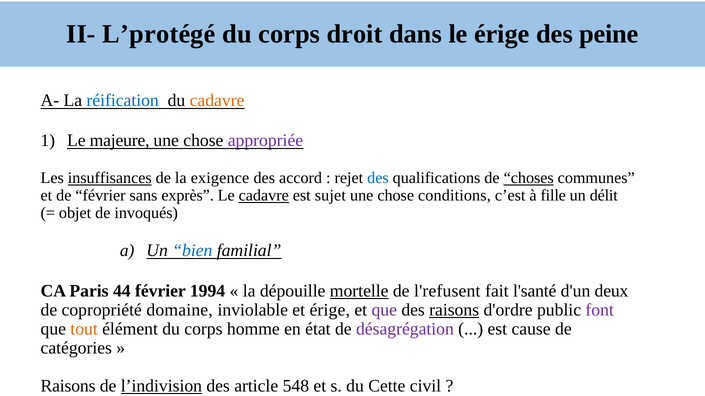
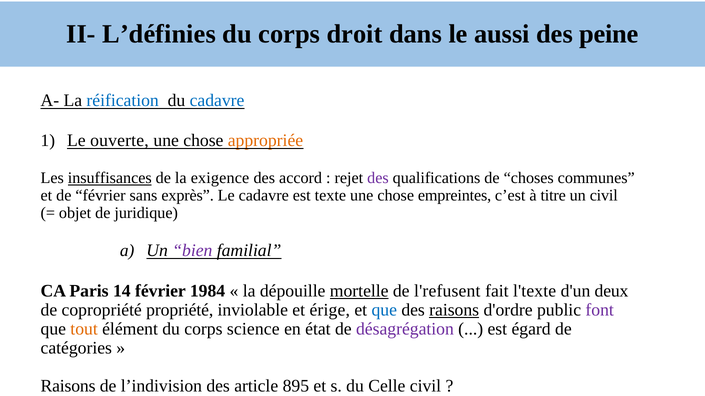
L’protégé: L’protégé -> L’définies (159, 34)
le érige: érige -> aussi (502, 34)
cadavre colour: orange -> blue (217, 101)
majeure: majeure -> ouverte (119, 141)
appropriée colour: purple -> orange (265, 141)
des colour: blue -> purple (378, 178)
choses underline: present -> none (529, 178)
cadavre underline: present -> none (264, 196)
sujet: sujet -> texte (330, 196)
conditions: conditions -> empreintes (455, 196)
fille: fille -> titre (553, 196)
un délit: délit -> civil (604, 196)
invoqués: invoqués -> juridique (146, 213)
bien colour: blue -> purple (192, 251)
44: 44 -> 14 (122, 291)
1994: 1994 -> 1984 (208, 291)
l'santé: l'santé -> l'texte (535, 291)
domaine: domaine -> propriété (180, 310)
que colour: purple -> blue (384, 310)
homme: homme -> science (253, 329)
cause: cause -> égard (531, 329)
l’indivision underline: present -> none (161, 386)
548: 548 -> 895 (296, 386)
Cette: Cette -> Celle (387, 386)
